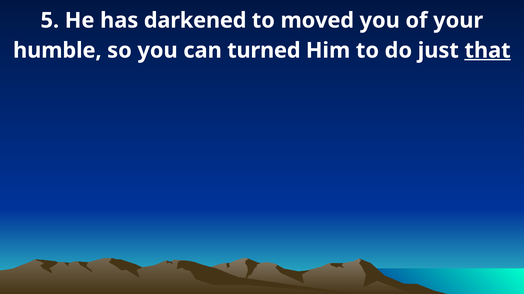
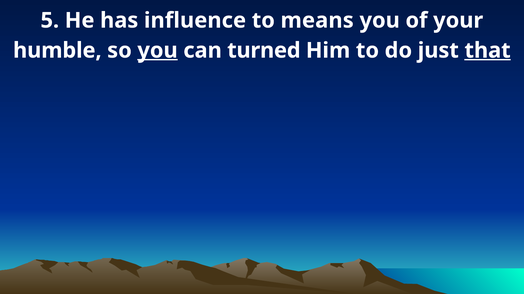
darkened: darkened -> influence (195, 20)
moved: moved -> means (317, 20)
you underline: none -> present (158, 51)
